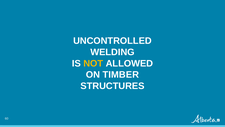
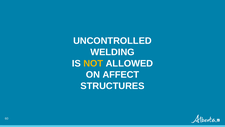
TIMBER: TIMBER -> AFFECT (121, 74)
